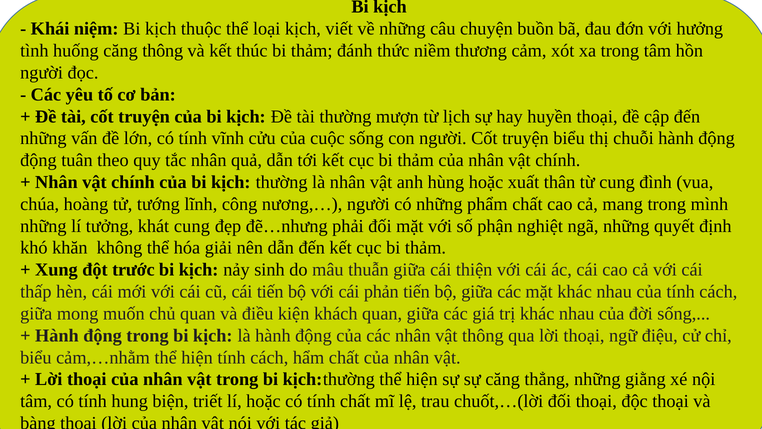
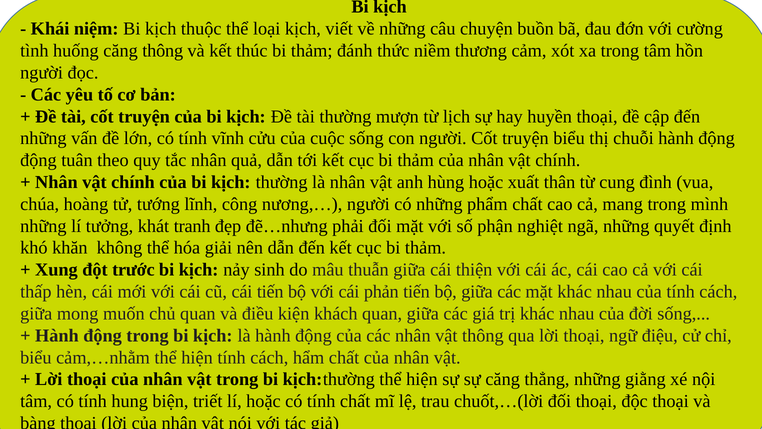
hưởng: hưởng -> cường (700, 29)
khát cung: cung -> tranh (192, 226)
